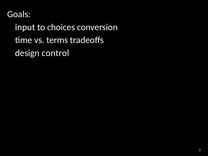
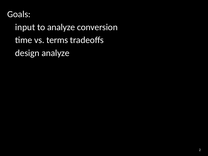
to choices: choices -> analyze (61, 27)
design control: control -> analyze (56, 53)
